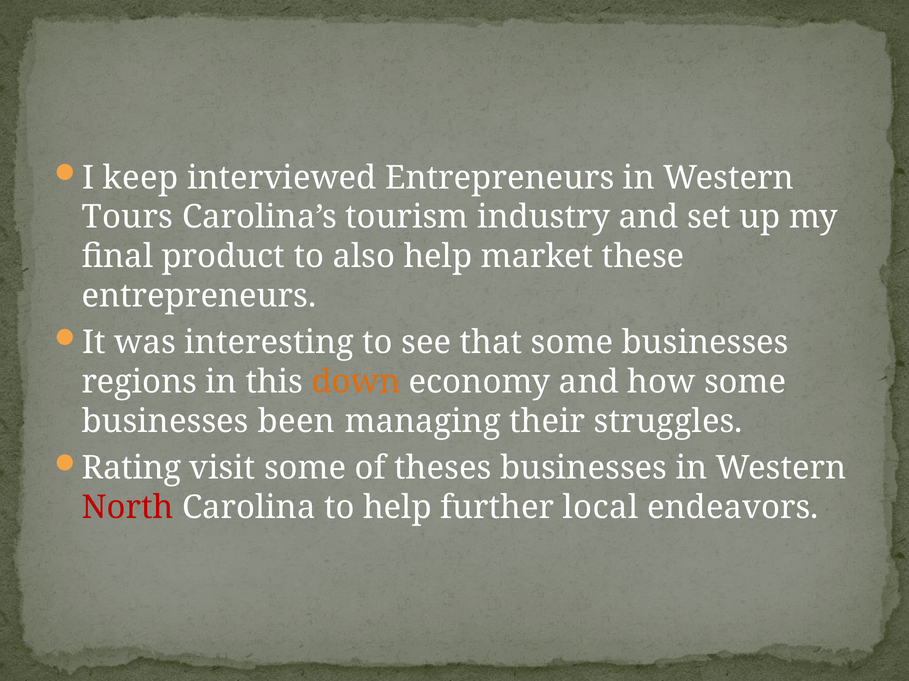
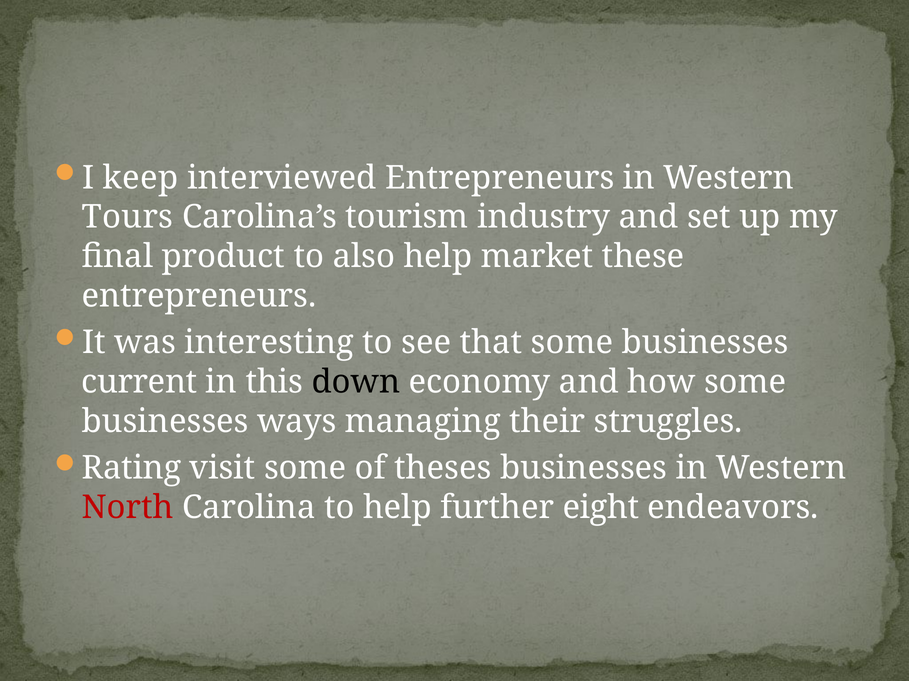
regions: regions -> current (139, 382)
down colour: orange -> black (356, 382)
been: been -> ways (297, 422)
local: local -> eight (601, 508)
